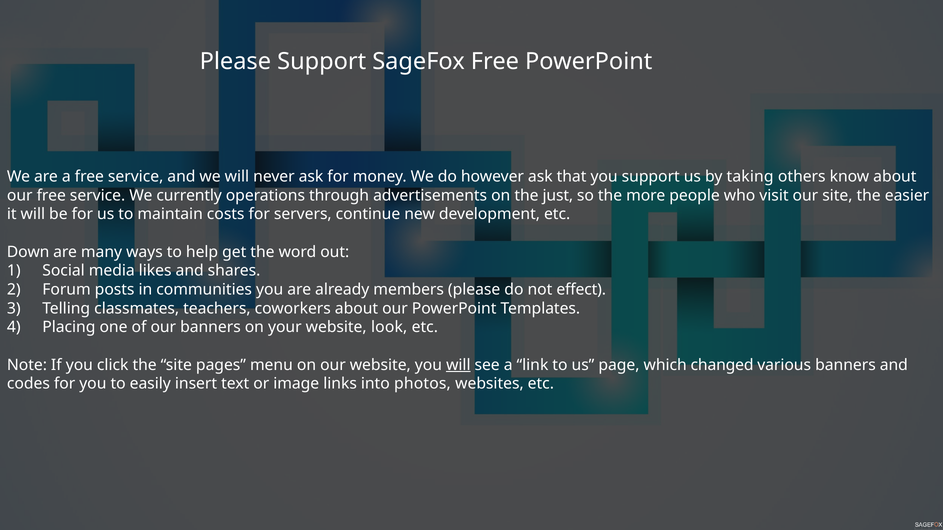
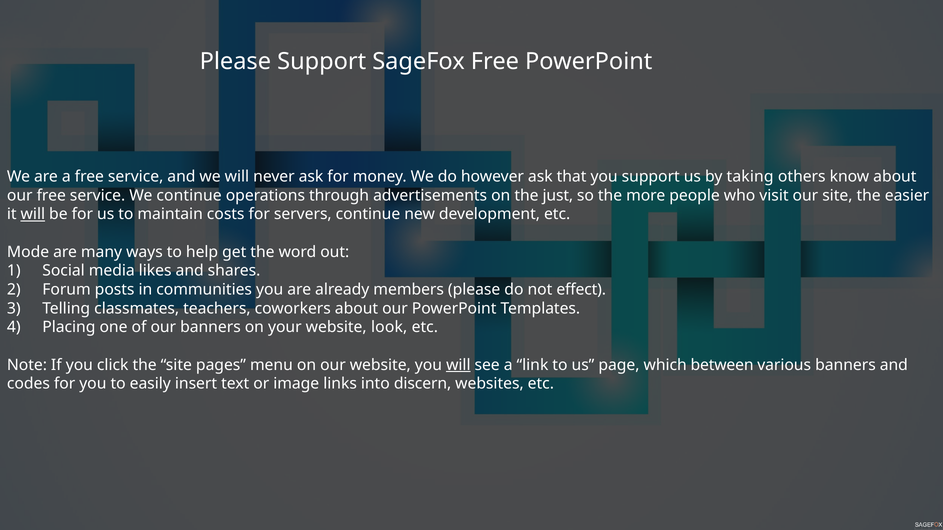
We currently: currently -> continue (189, 196)
will underline: none -> present (33, 214)
Down: Down -> Mode (28, 252)
changed: changed -> between (722, 365)
photos: photos -> discern (423, 384)
